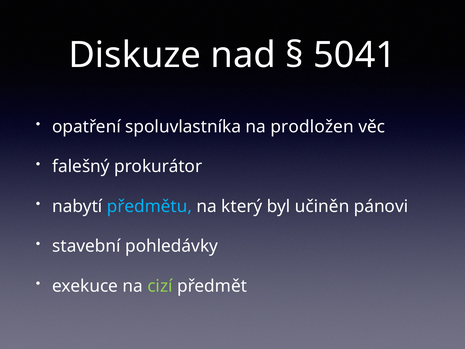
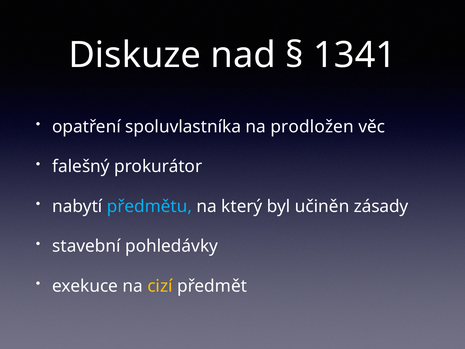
5041: 5041 -> 1341 (355, 55)
pánovi: pánovi -> zásady (381, 206)
cizí colour: light green -> yellow (160, 286)
